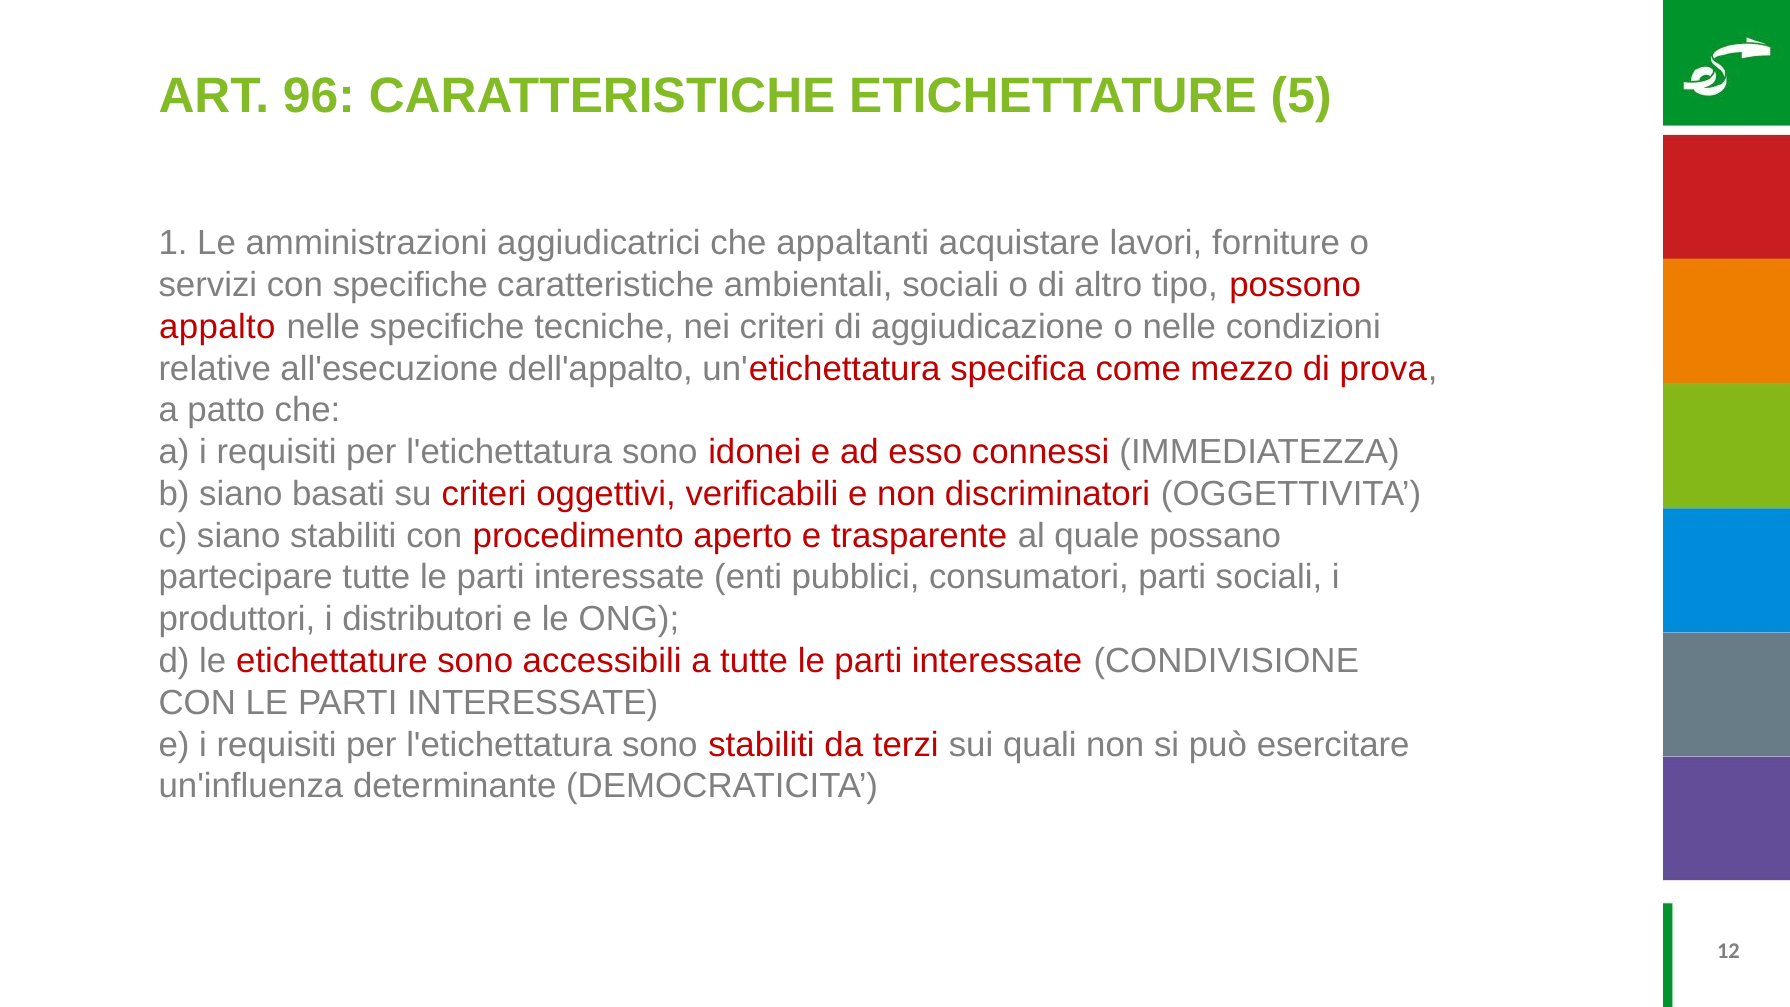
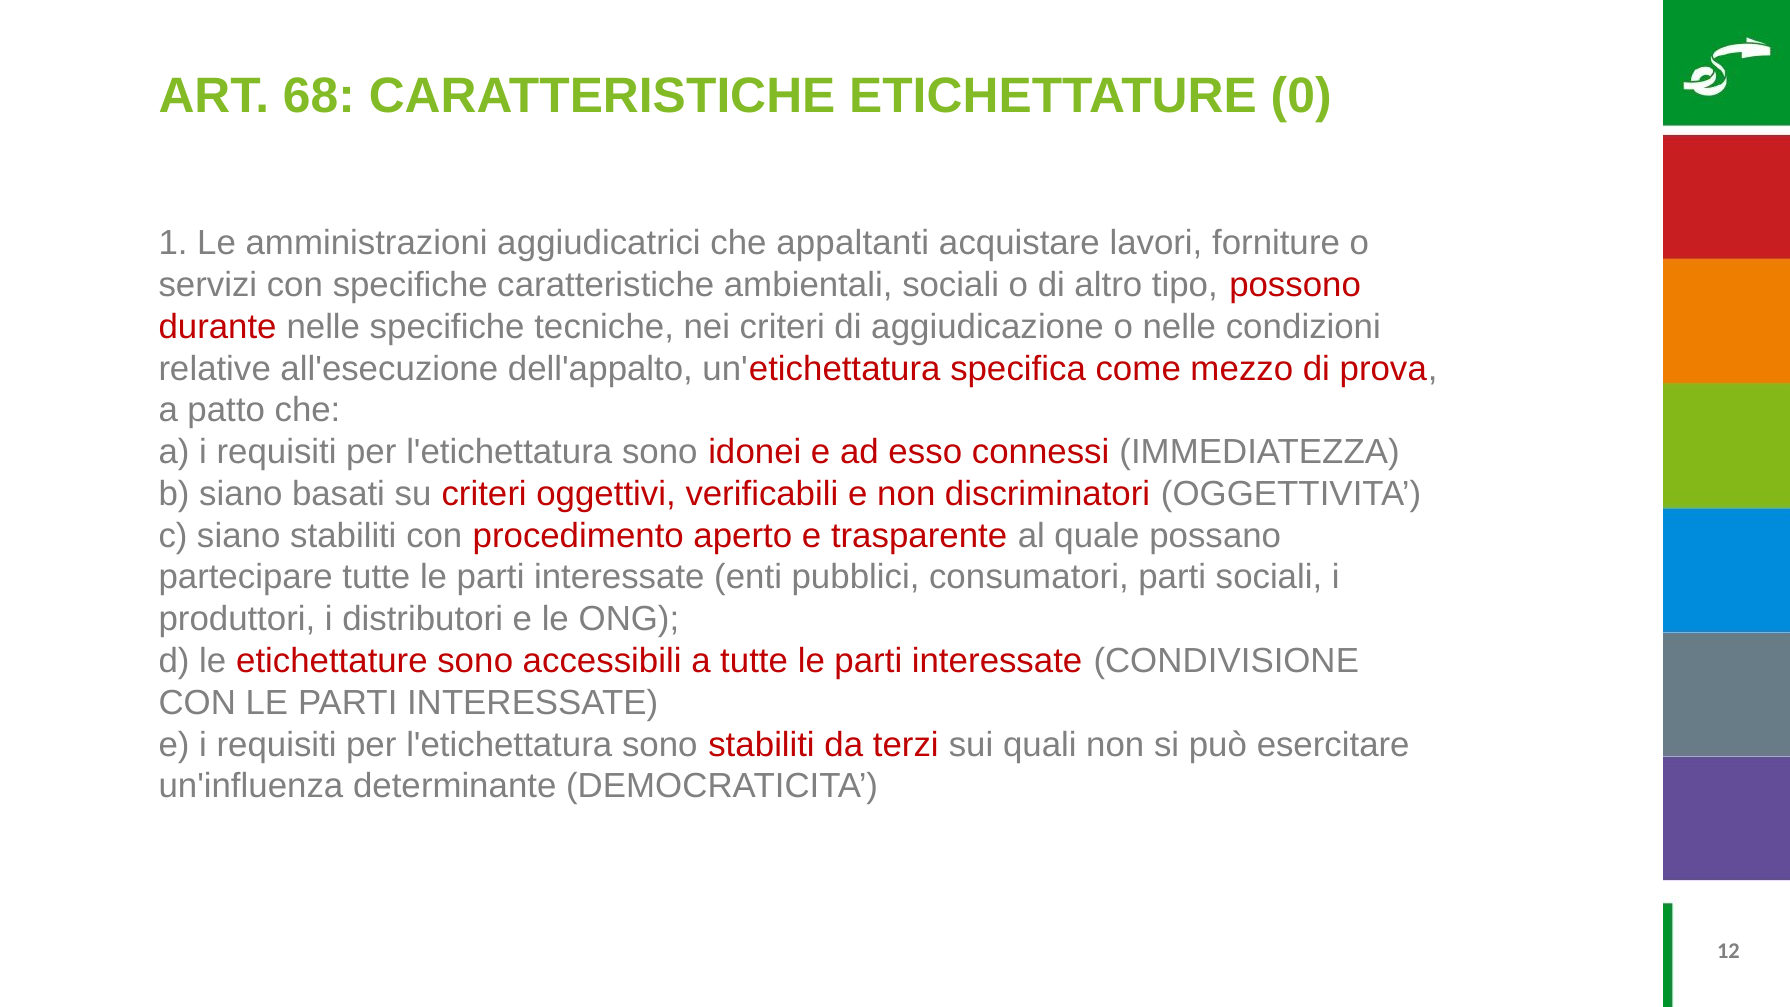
96: 96 -> 68 (319, 96)
5: 5 -> 0 (1301, 96)
appalto: appalto -> durante (218, 327)
